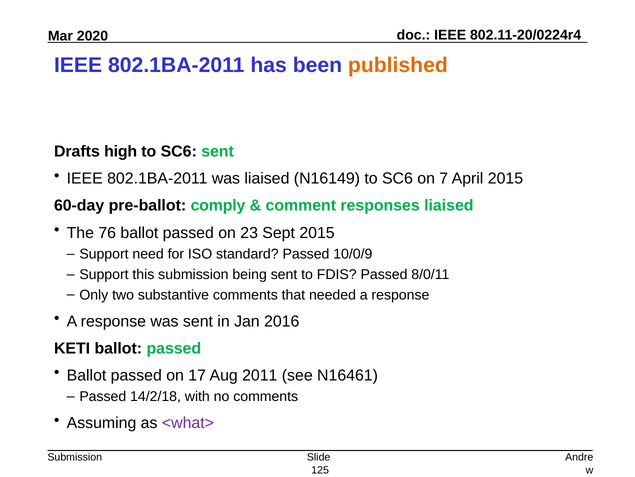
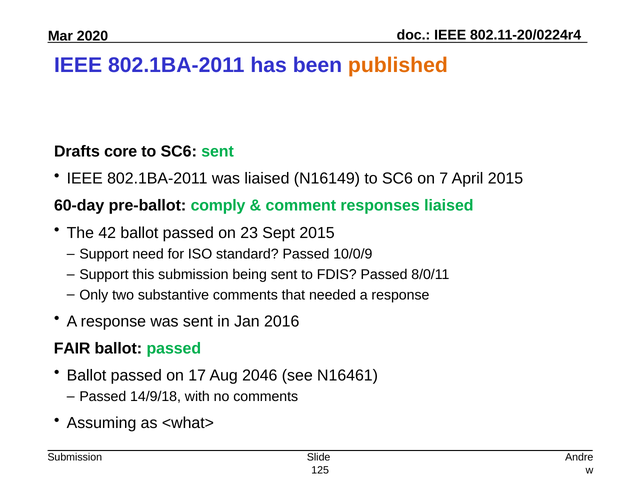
high: high -> core (121, 151)
76: 76 -> 42 (107, 232)
KETI: KETI -> FAIR (72, 348)
2011: 2011 -> 2046 (260, 375)
14/2/18: 14/2/18 -> 14/9/18 (156, 396)
<what> colour: purple -> black (188, 422)
